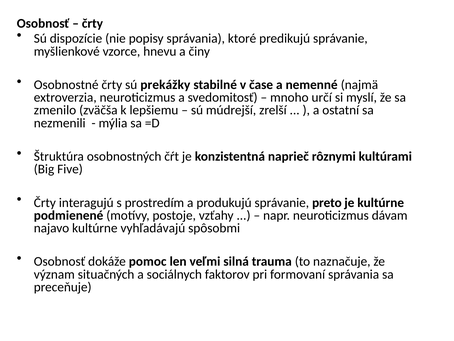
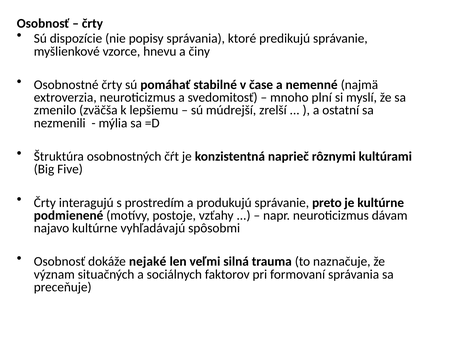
prekážky: prekážky -> pomáhať (165, 85)
určí: určí -> plní (322, 97)
pomoc: pomoc -> nejaké (148, 261)
